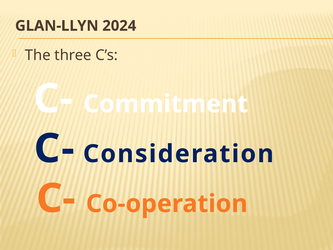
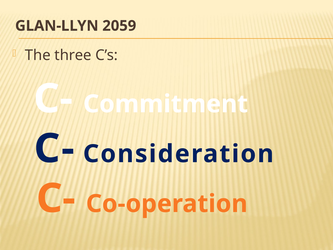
2024: 2024 -> 2059 (119, 26)
